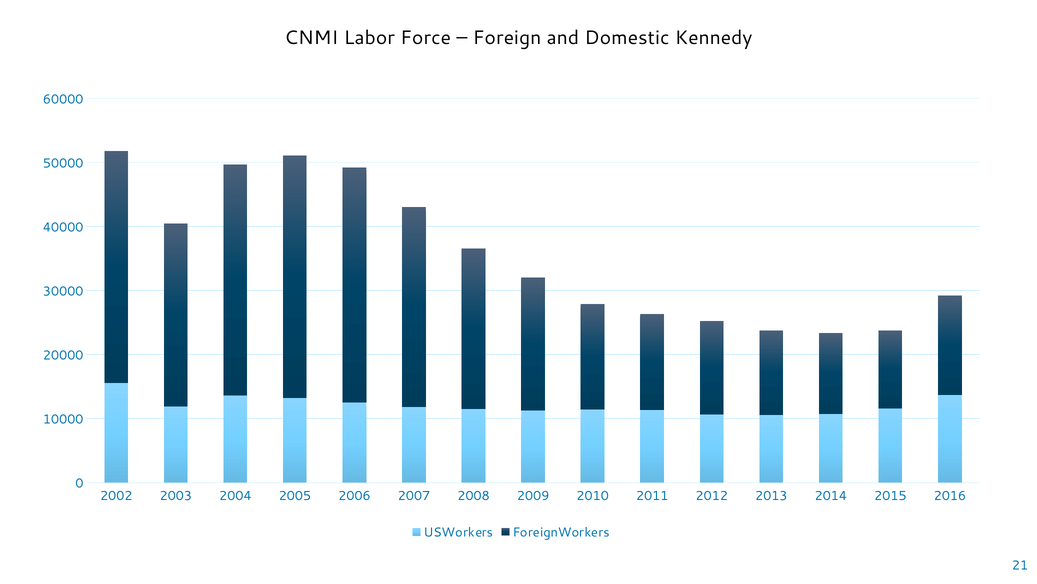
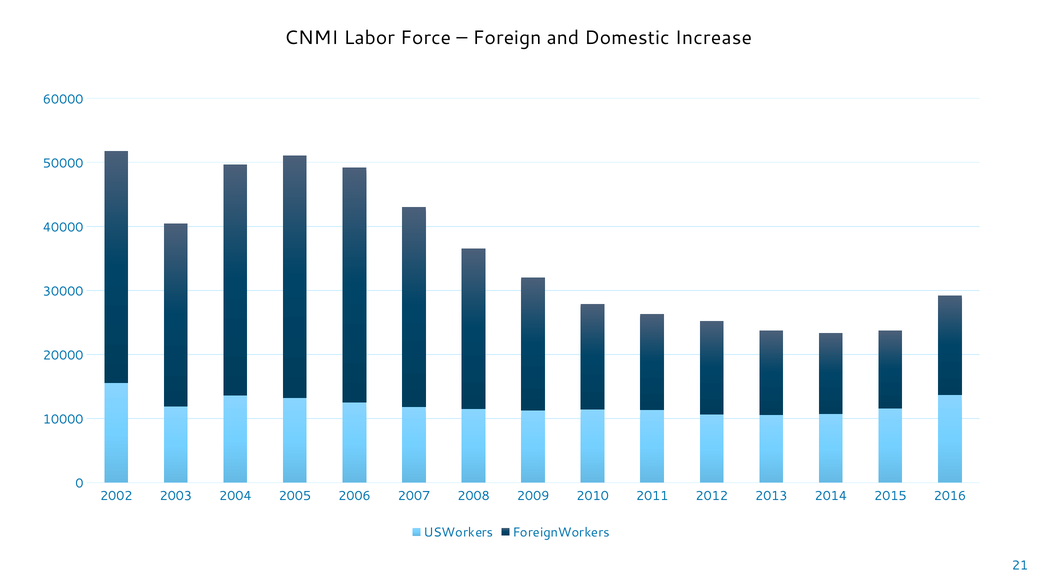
Kennedy: Kennedy -> Increase (713, 38)
